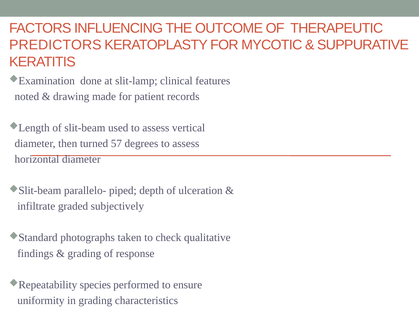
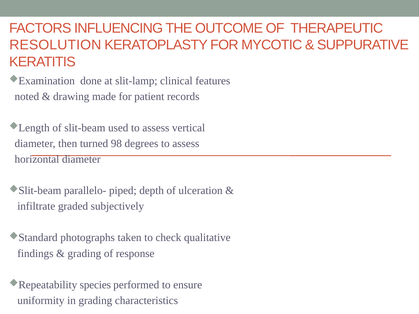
PREDICTORS: PREDICTORS -> RESOLUTION (55, 45)
57: 57 -> 98 (116, 144)
